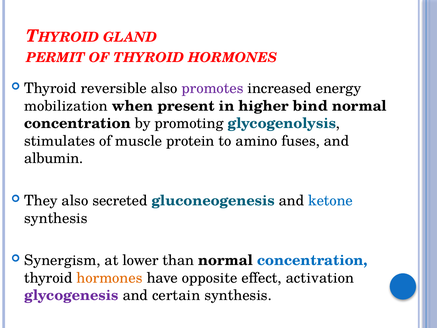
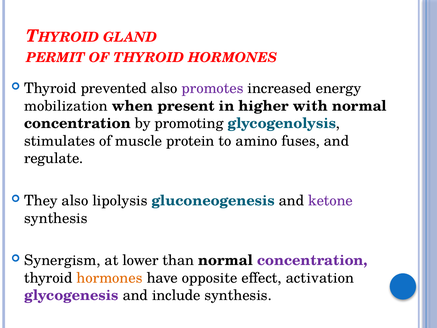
reversible: reversible -> prevented (114, 88)
bind: bind -> with (310, 106)
albumin: albumin -> regulate (54, 158)
secreted: secreted -> lipolysis (120, 201)
ketone colour: blue -> purple (331, 201)
concentration colour: blue -> purple (312, 260)
certain: certain -> include (176, 295)
